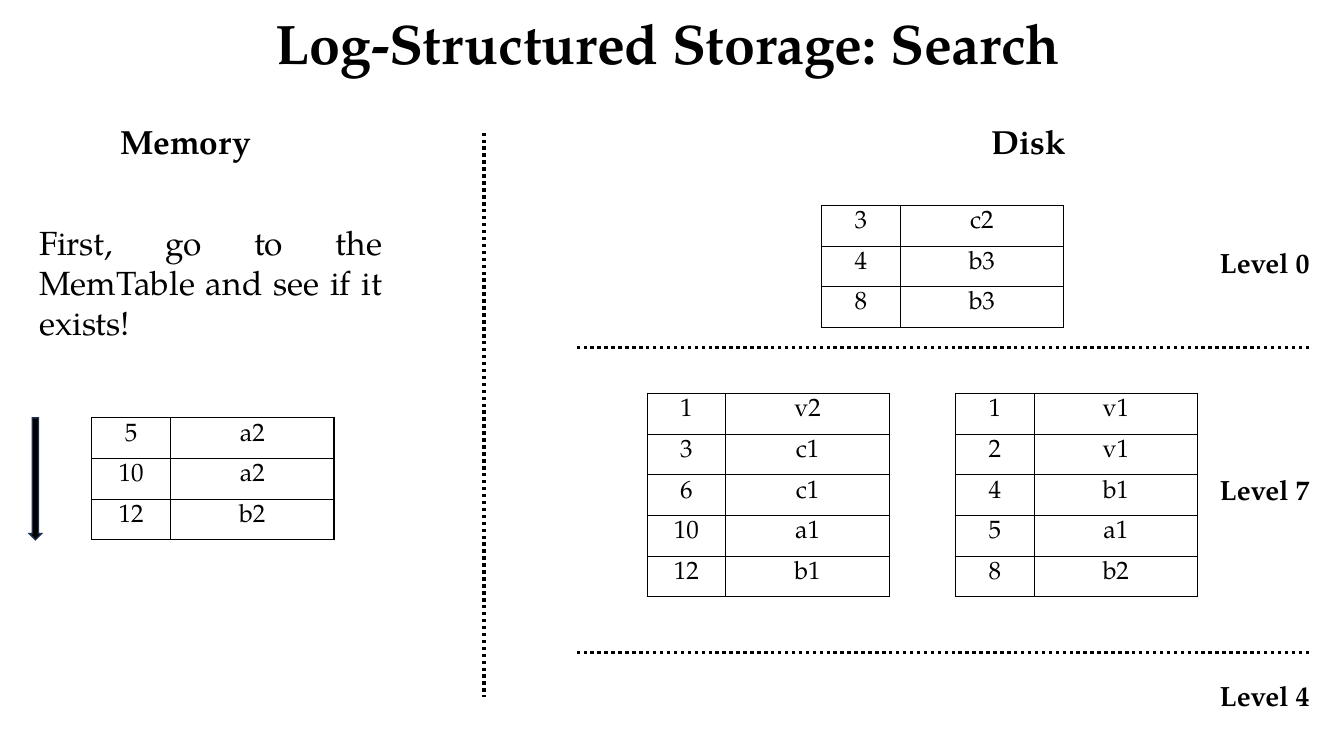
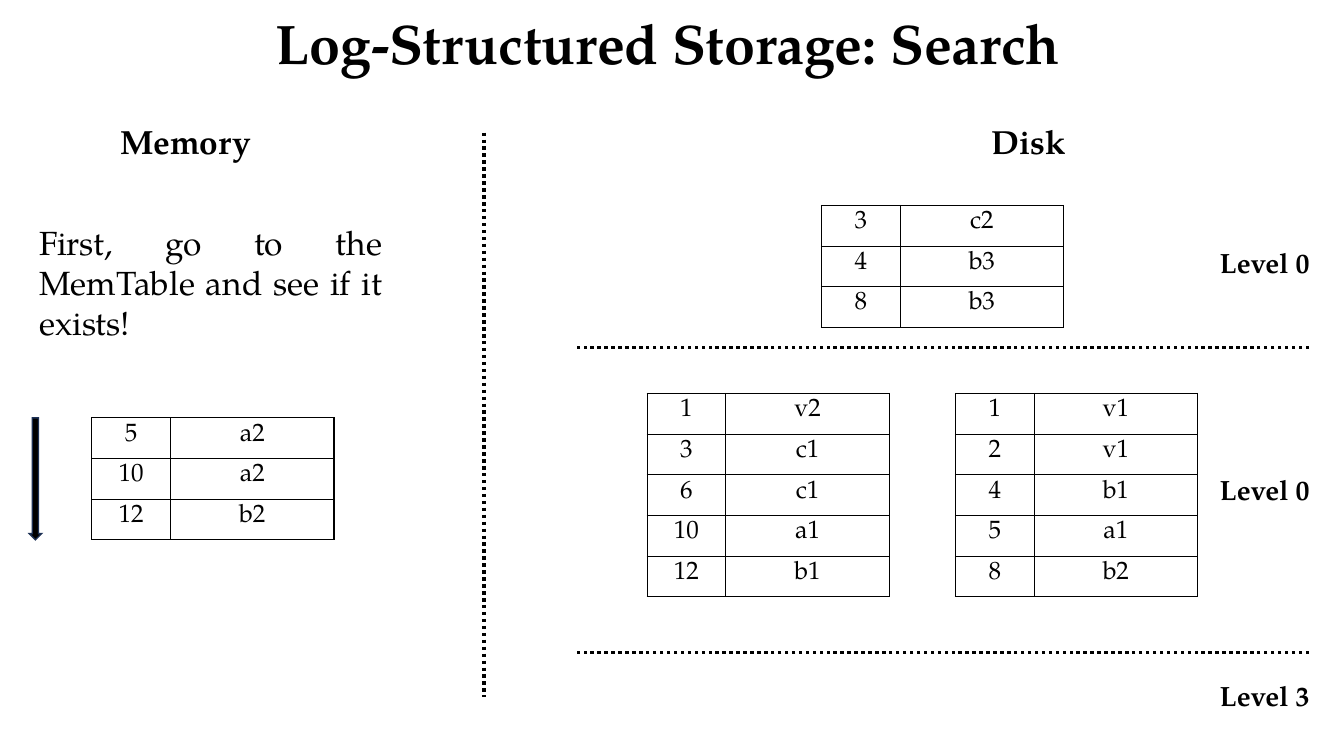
7: 7 -> 0 (1303, 491)
Level 4: 4 -> 3 (1303, 696)
